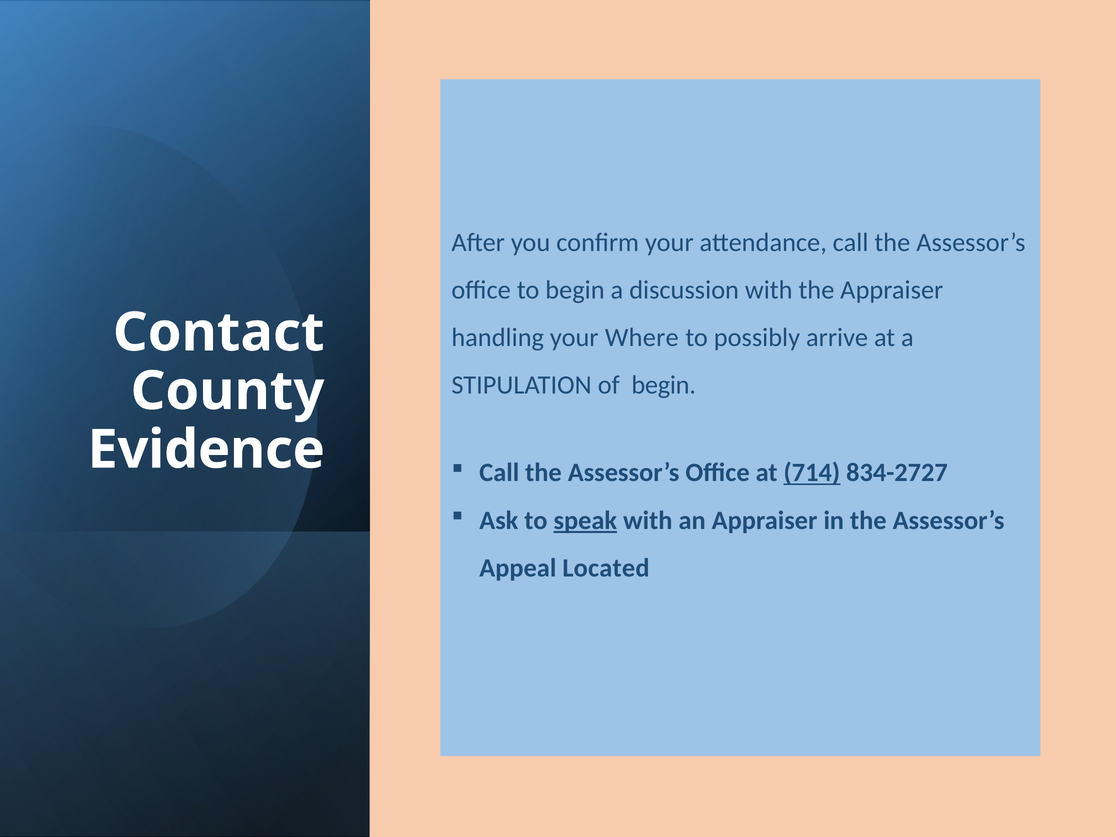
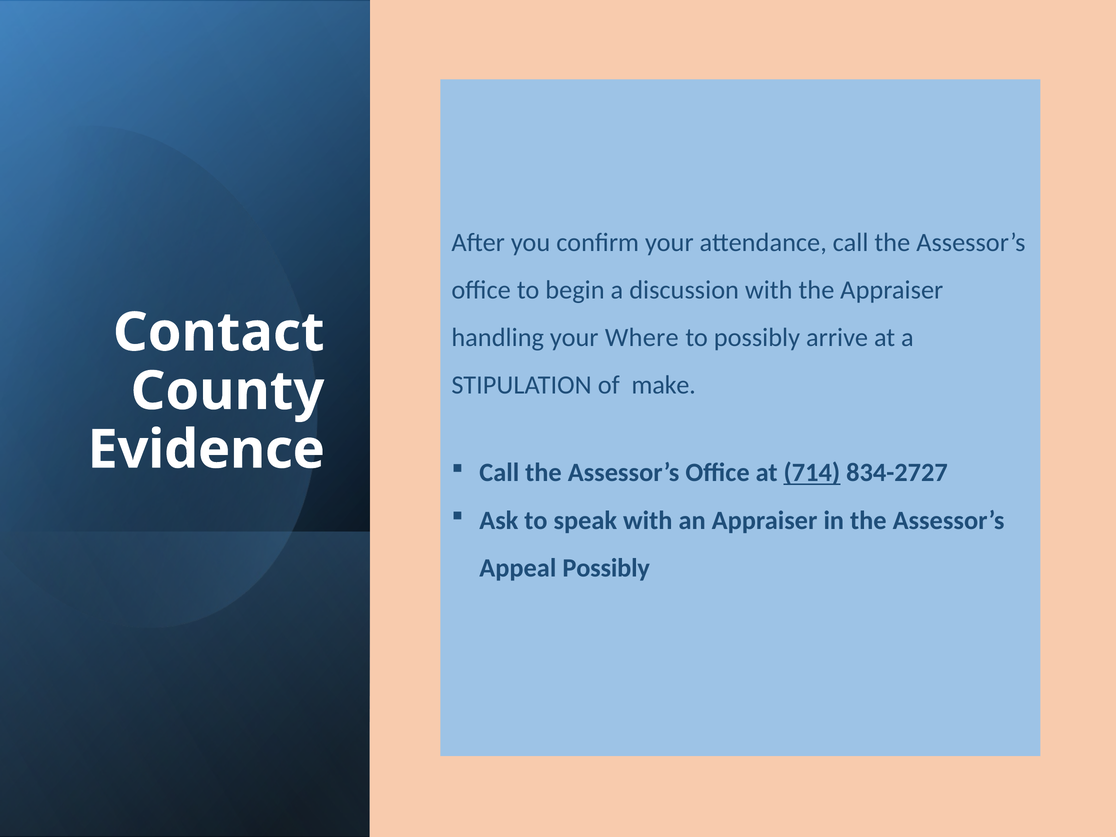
of begin: begin -> make (664, 385)
speak underline: present -> none (585, 521)
Appeal Located: Located -> Possibly (606, 568)
